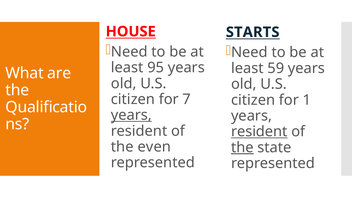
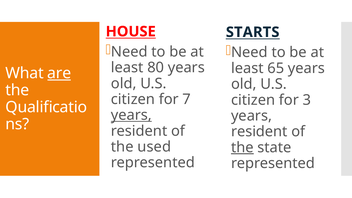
95: 95 -> 80 (156, 68)
59: 59 -> 65 (276, 68)
are underline: none -> present (59, 73)
1: 1 -> 3 (307, 100)
resident underline: present -> none (259, 132)
even: even -> used (154, 147)
